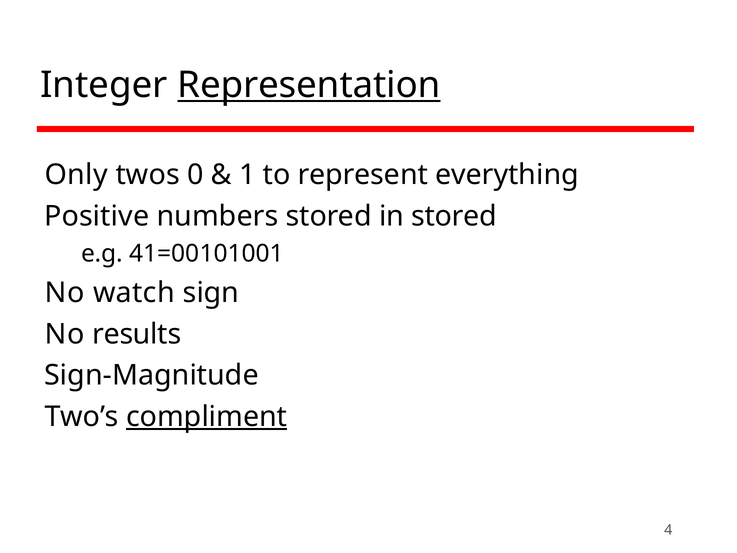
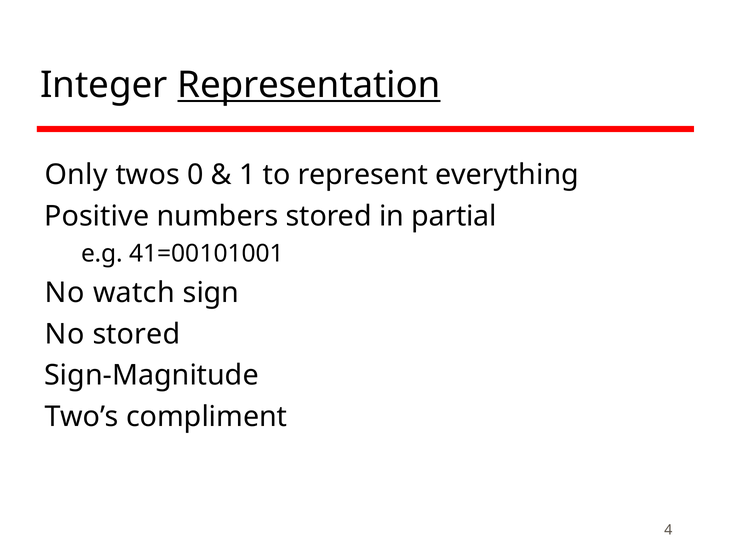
in stored: stored -> partial (454, 216)
results: results -> stored (136, 334)
compliment underline: present -> none (207, 417)
